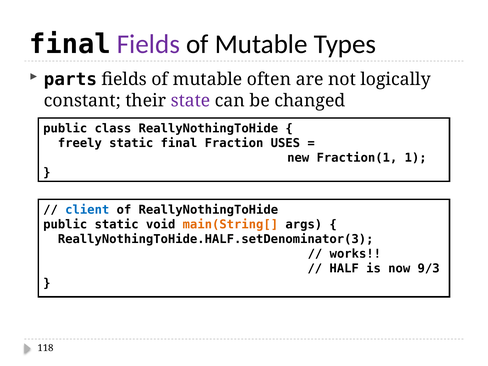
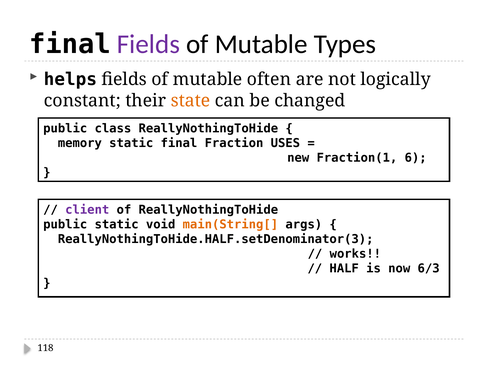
parts: parts -> helps (70, 79)
state colour: purple -> orange (191, 101)
freely: freely -> memory (80, 143)
1: 1 -> 6 (416, 158)
client colour: blue -> purple (87, 210)
9/3: 9/3 -> 6/3 (429, 268)
